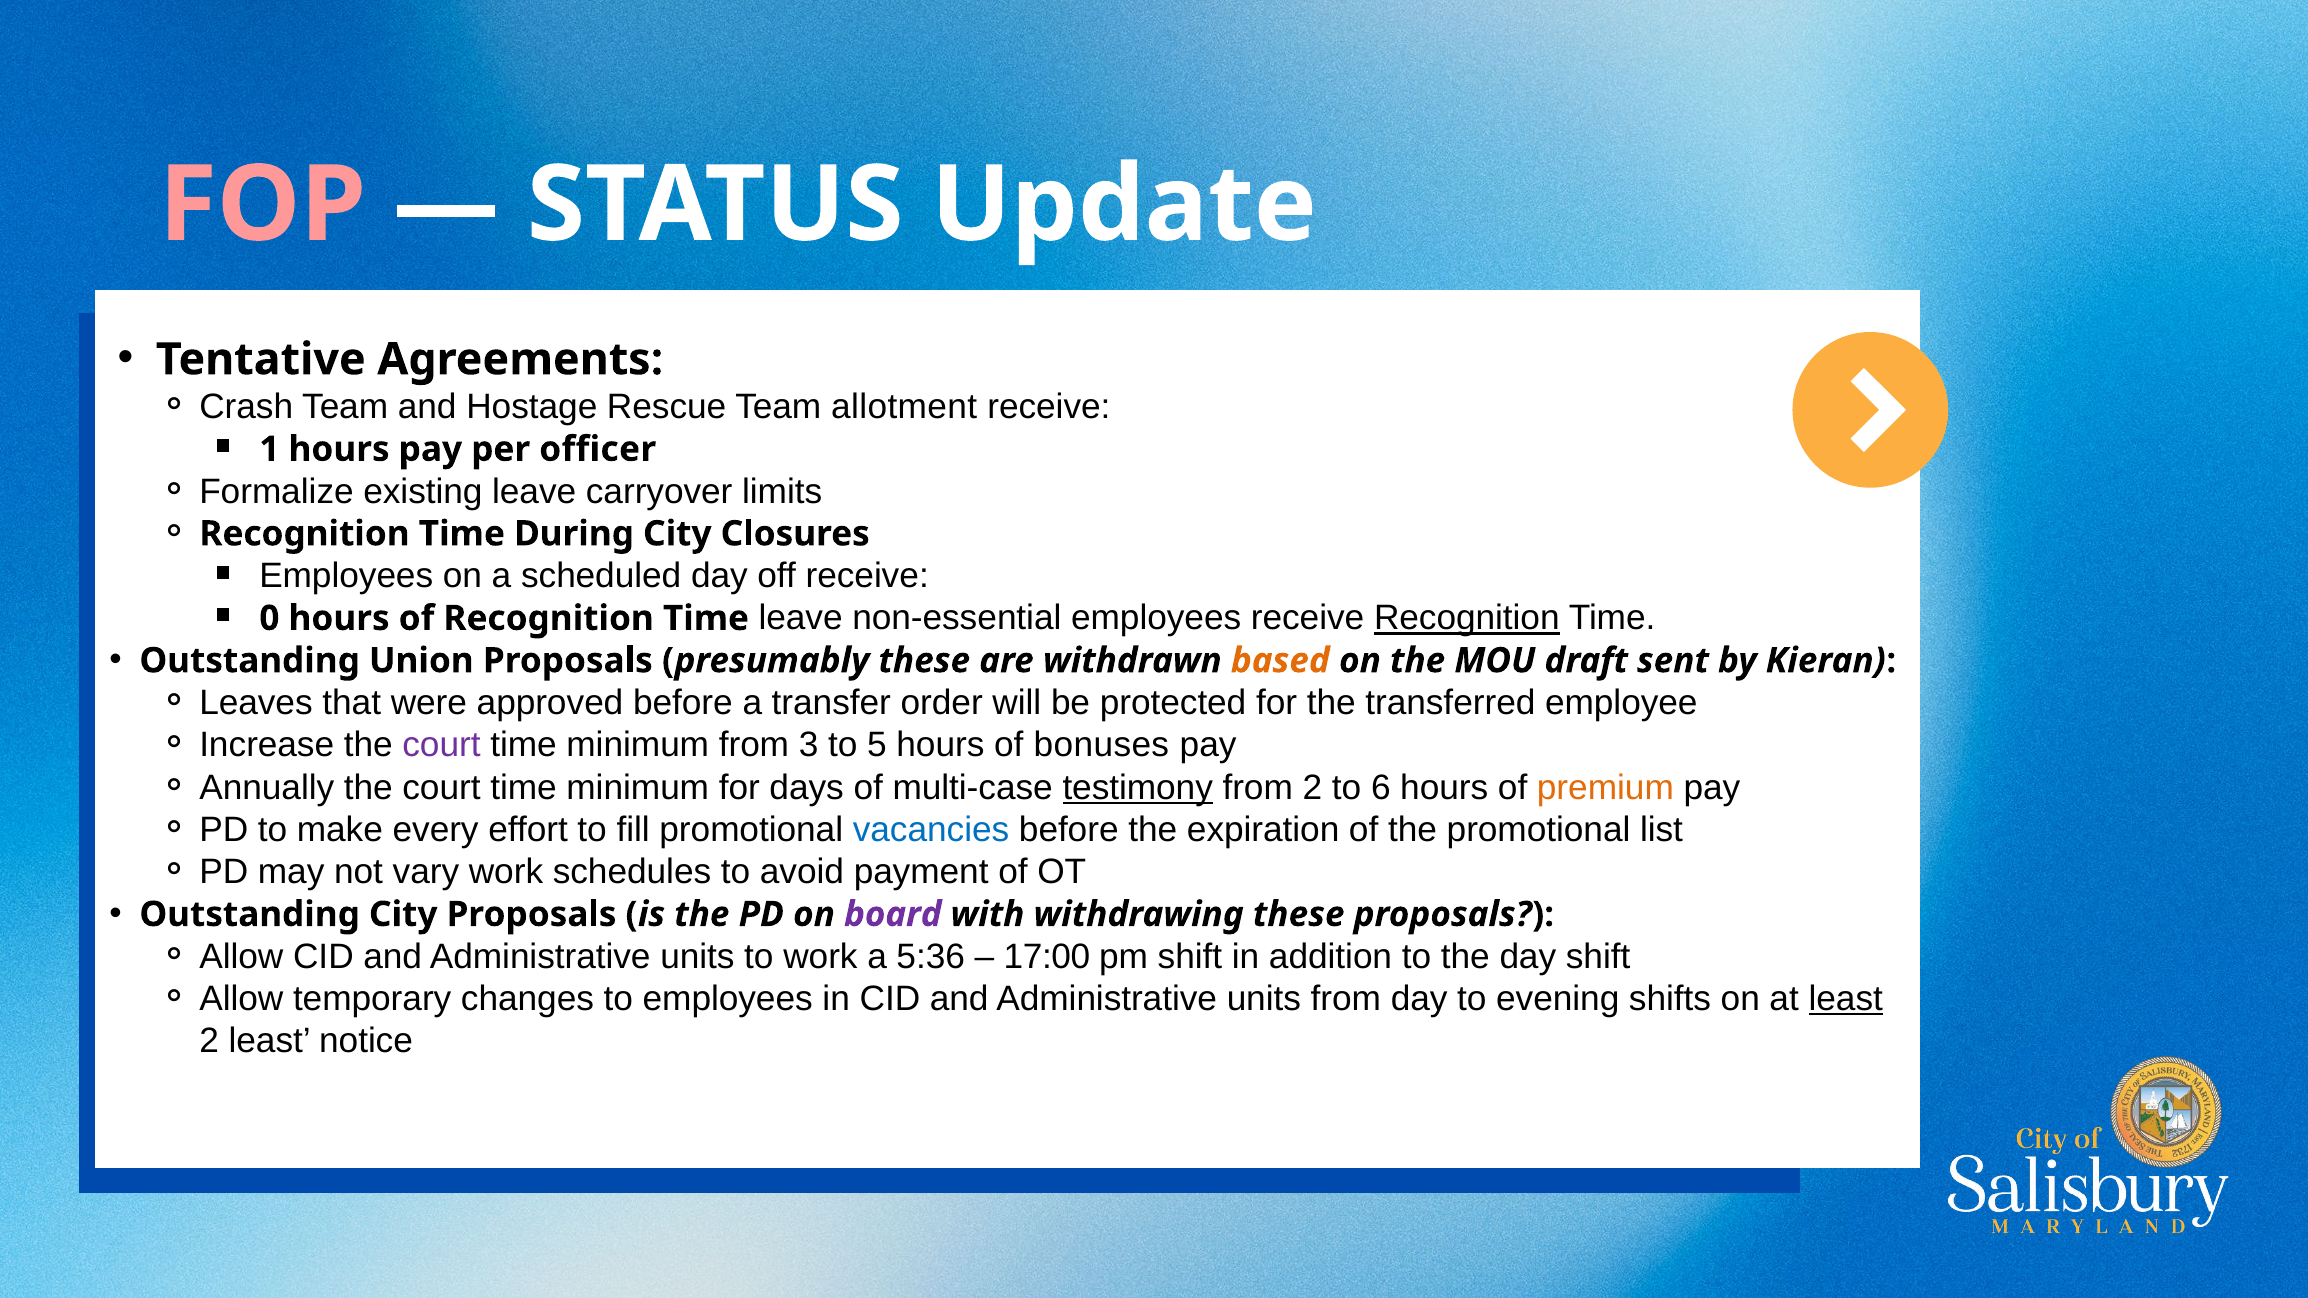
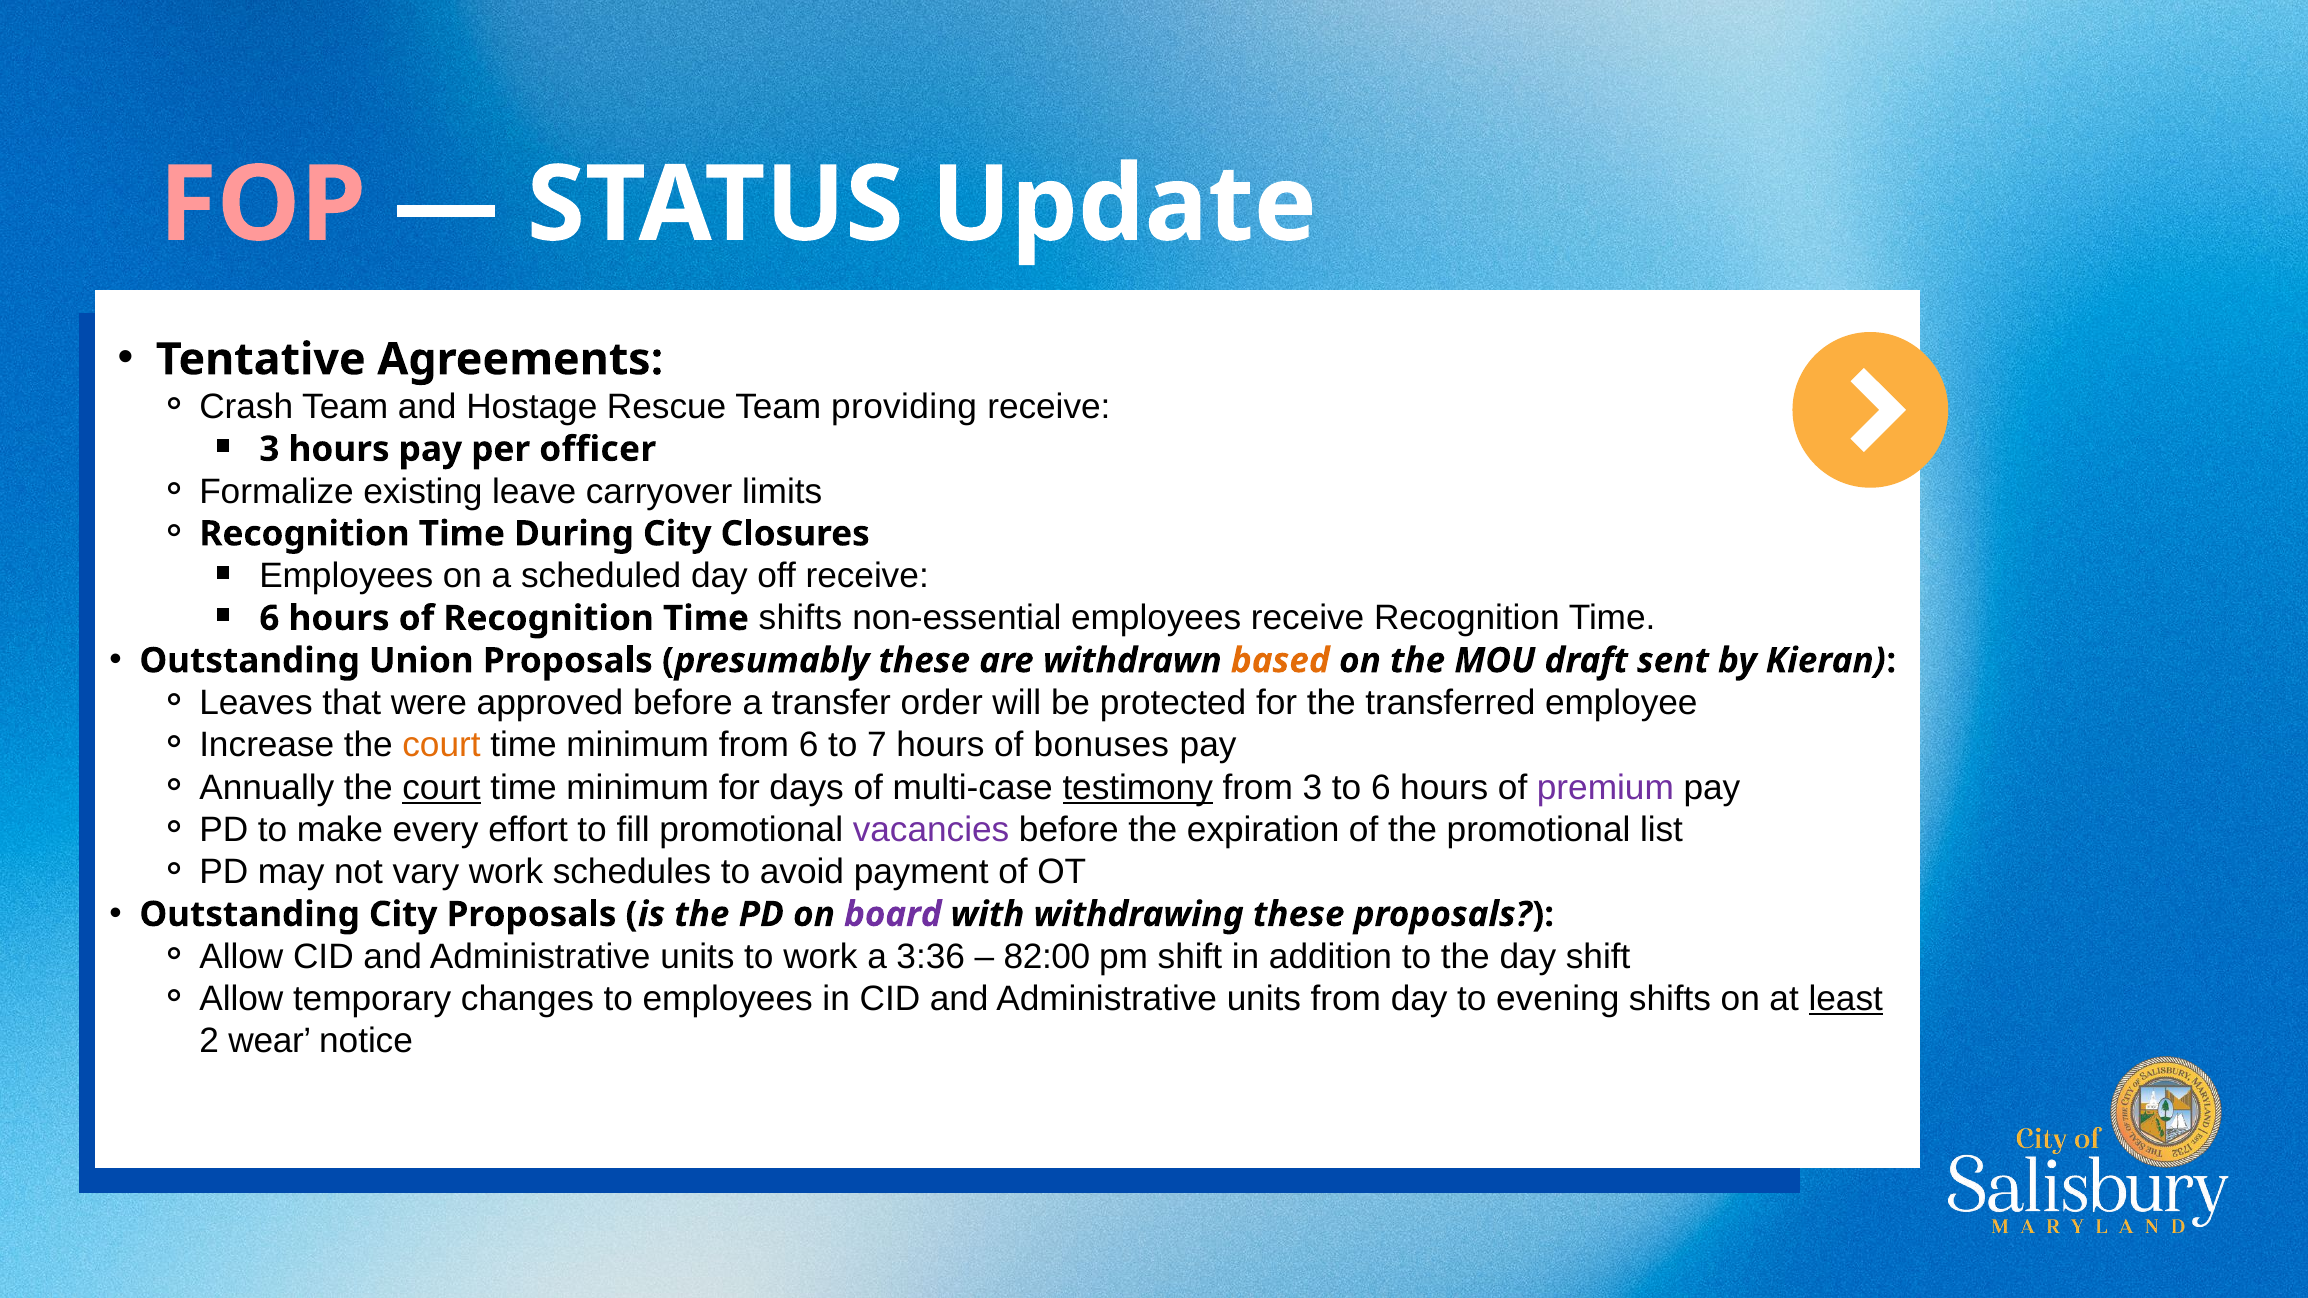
allotment: allotment -> providing (904, 407)
1: 1 -> 3 (269, 449)
0: 0 -> 6 (269, 618)
Time leave: leave -> shifts (800, 618)
Recognition underline: present -> none (1467, 618)
court colour: purple -> orange (441, 745)
from 3: 3 -> 6 (809, 745)
5: 5 -> 7 (877, 745)
court underline: none -> present (441, 788)
from 2: 2 -> 3 (1313, 788)
premium colour: orange -> purple (1605, 788)
vacancies colour: blue -> purple (931, 830)
5:36: 5:36 -> 3:36 (931, 957)
17:00: 17:00 -> 82:00 (1047, 957)
2 least: least -> wear (270, 1041)
